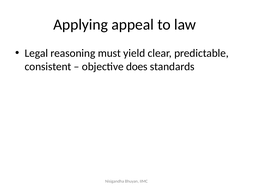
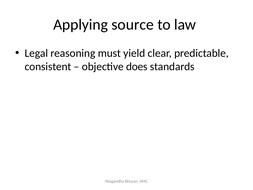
appeal: appeal -> source (133, 24)
